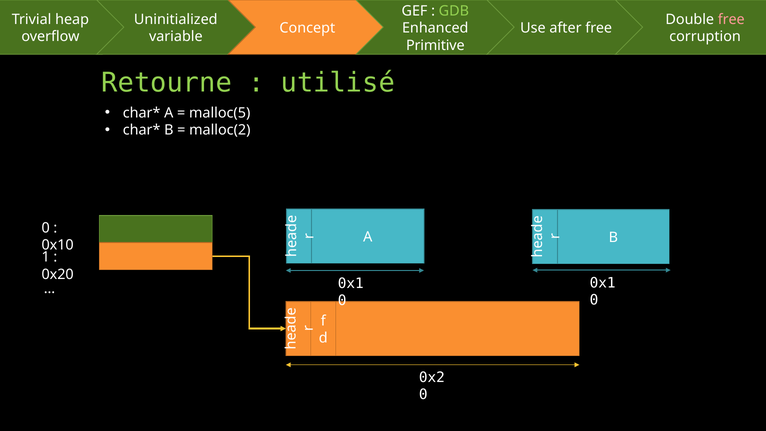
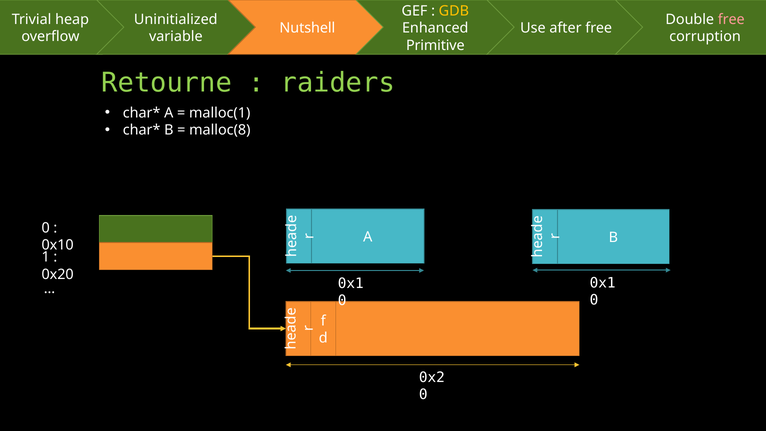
GDB colour: light green -> yellow (454, 11)
Concept: Concept -> Nutshell (307, 28)
utilisé: utilisé -> raiders (338, 83)
malloc(5: malloc(5 -> malloc(1 (220, 113)
malloc(2: malloc(2 -> malloc(8 (220, 130)
